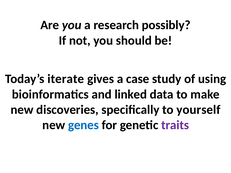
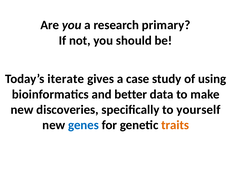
possibly: possibly -> primary (166, 25)
linked: linked -> better (131, 94)
traits colour: purple -> orange (175, 125)
